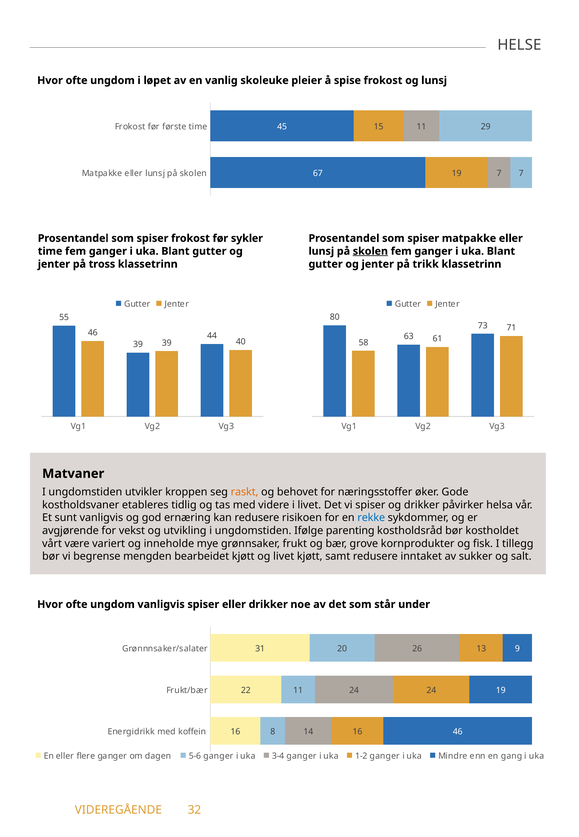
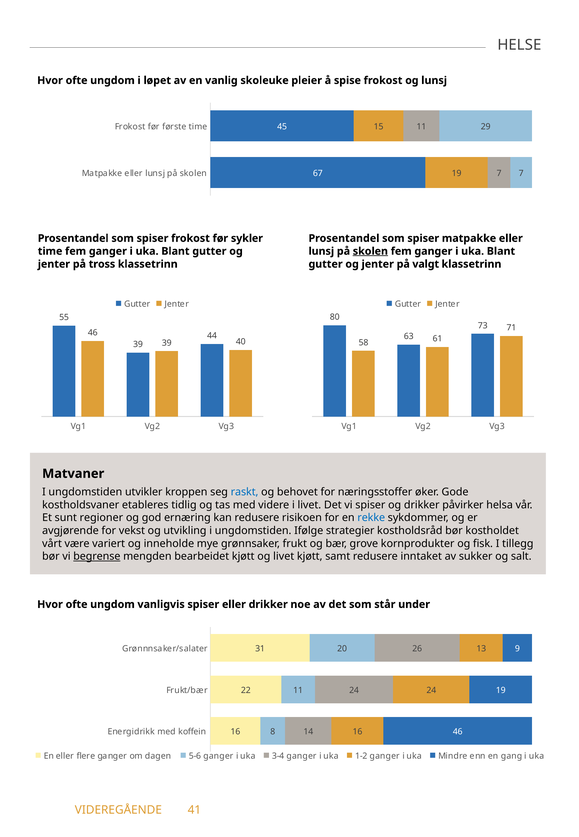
trikk: trikk -> valgt (426, 264)
raskt colour: orange -> blue (245, 492)
sunt vanligvis: vanligvis -> regioner (101, 517)
parenting: parenting -> strategier (350, 530)
begrense underline: none -> present (97, 556)
32: 32 -> 41 (194, 809)
